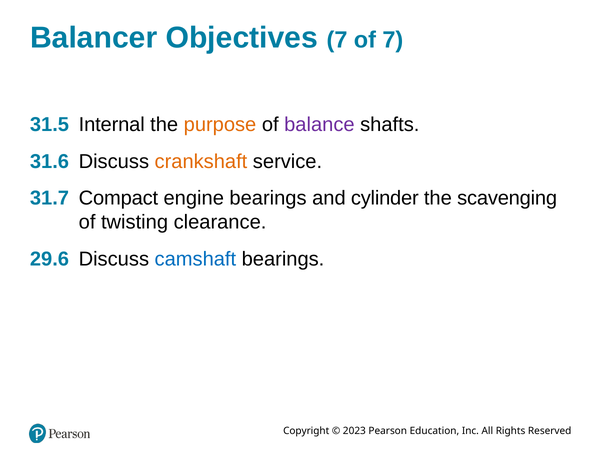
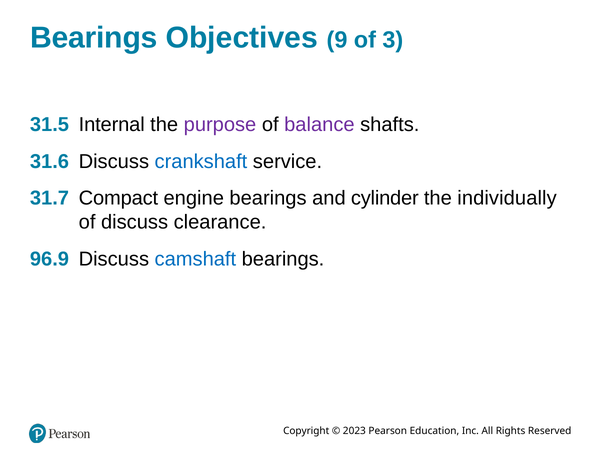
Balancer: Balancer -> Bearings (94, 38)
Objectives 7: 7 -> 9 (337, 40)
of 7: 7 -> 3 (393, 40)
purpose colour: orange -> purple (220, 125)
crankshaft colour: orange -> blue (201, 162)
scavenging: scavenging -> individually (507, 198)
of twisting: twisting -> discuss (135, 222)
29.6: 29.6 -> 96.9 (49, 259)
